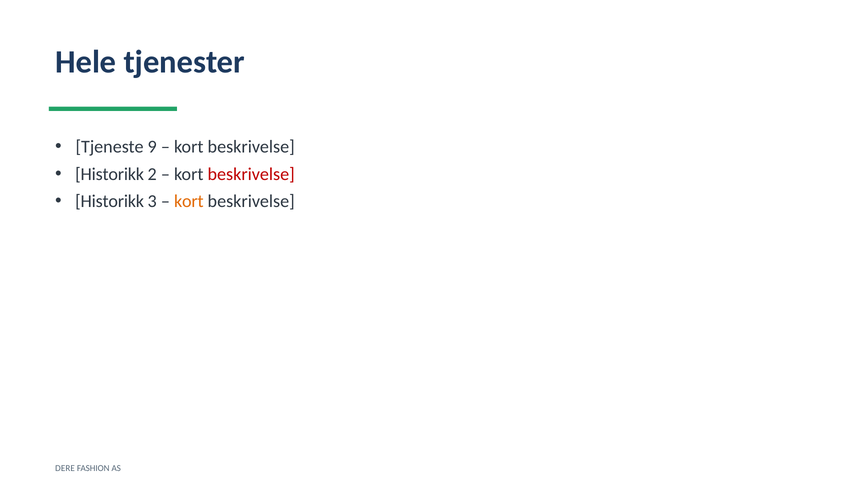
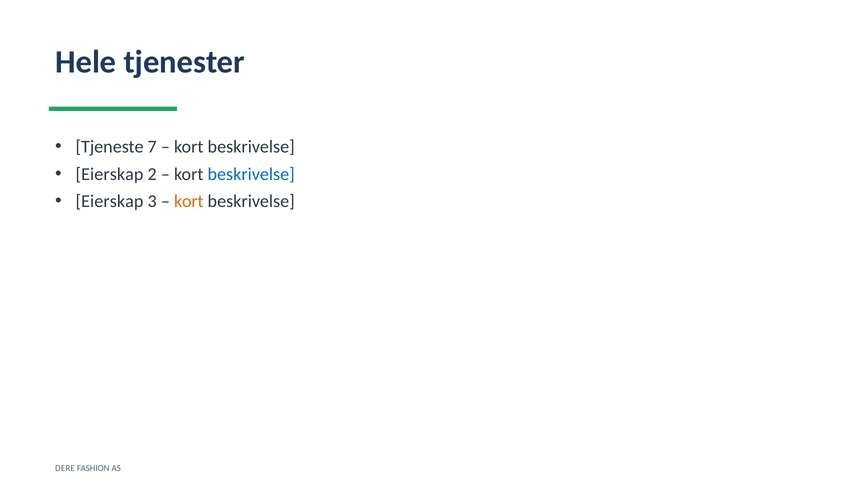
9: 9 -> 7 (152, 147)
Historikk: Historikk -> Eierskap (110, 174)
beskrivelse colour: red -> blue (251, 174)
Historikk: Historikk -> Eierskap (110, 201)
